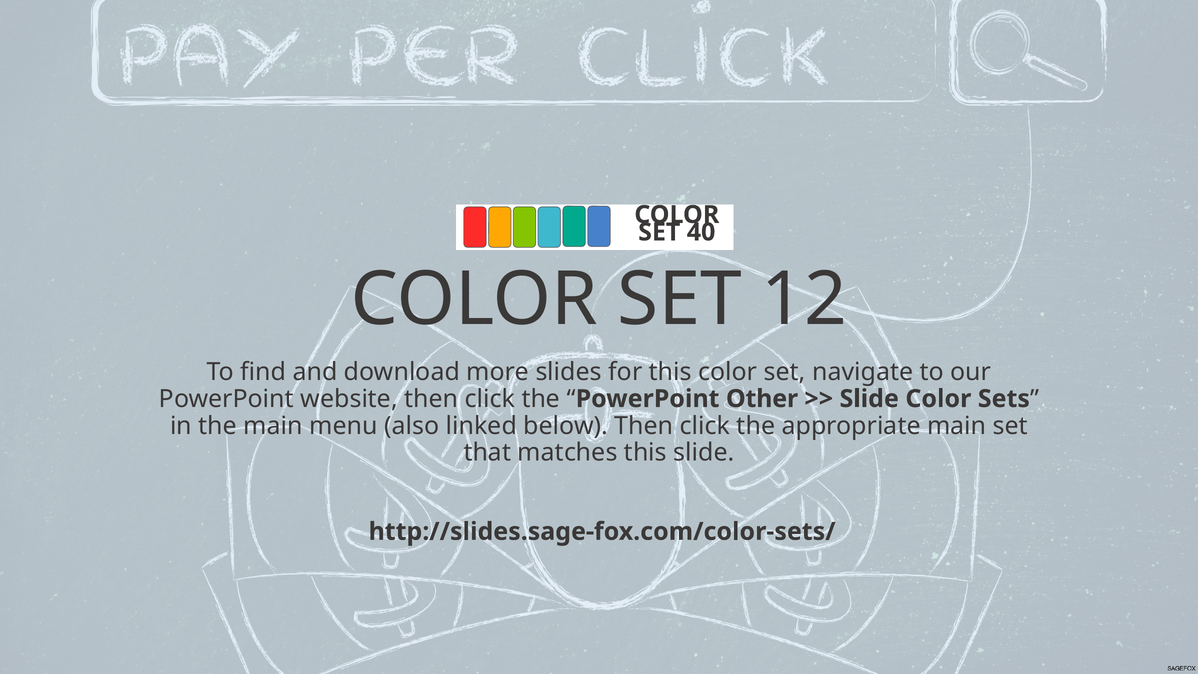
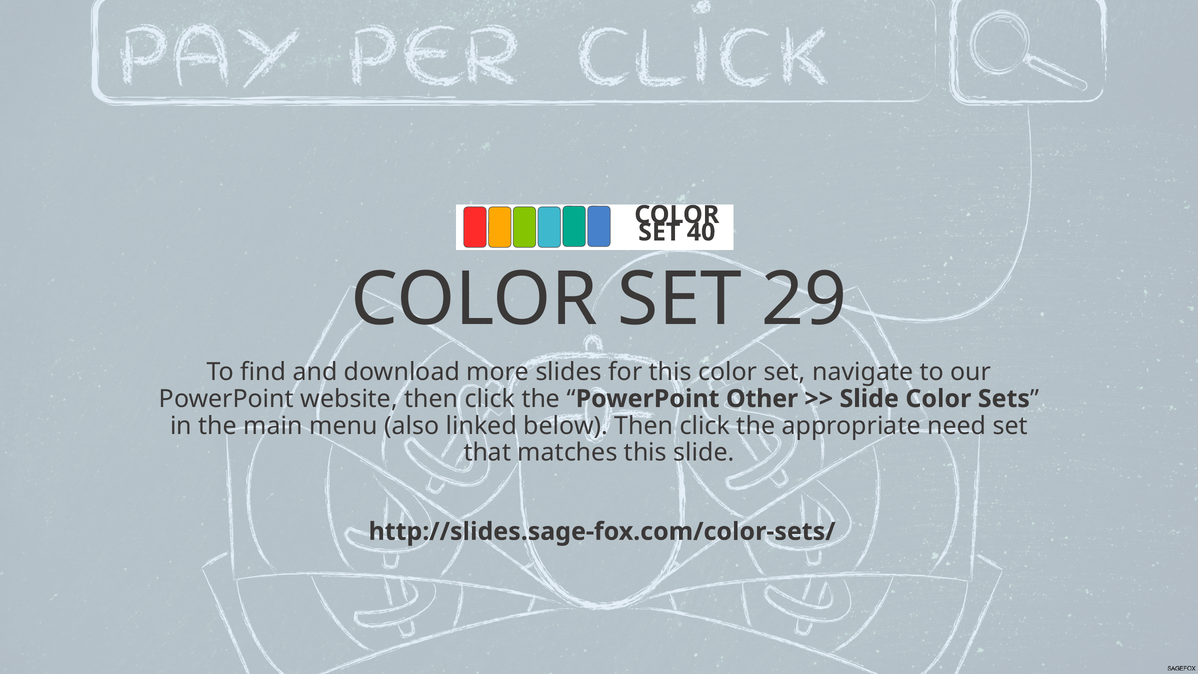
12: 12 -> 29 (804, 299)
appropriate main: main -> need (957, 426)
